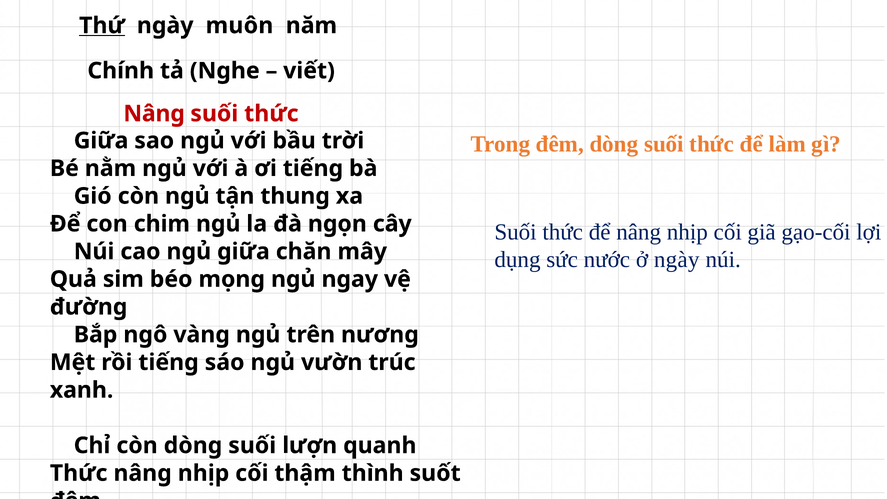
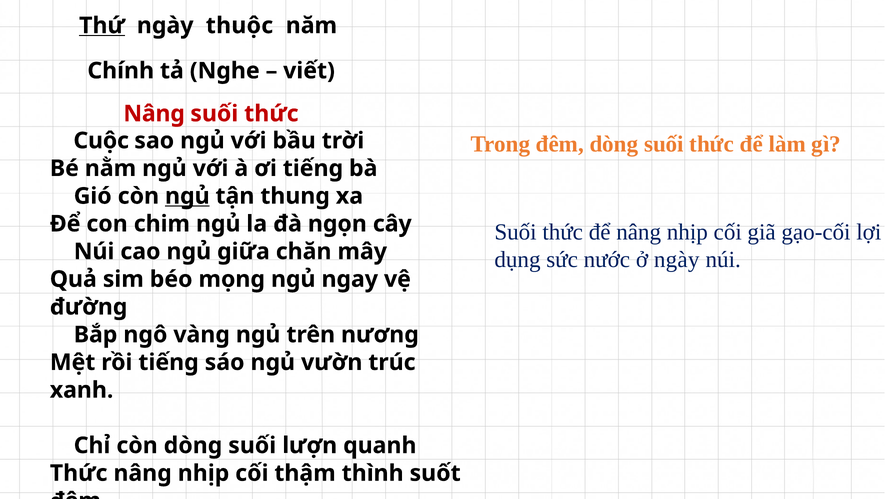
muôn: muôn -> thuộc (240, 26)
Giữa: Giữa -> Cuộc (101, 141)
ngủ underline: none -> present (187, 196)
